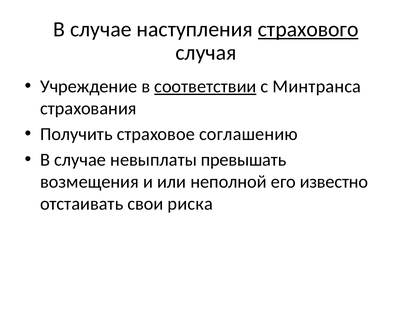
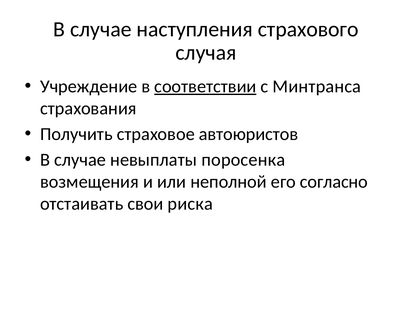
страхового underline: present -> none (308, 29)
соглашению: соглашению -> автоюристов (249, 134)
превышать: превышать -> поросенка (243, 160)
известно: известно -> согласно (334, 182)
